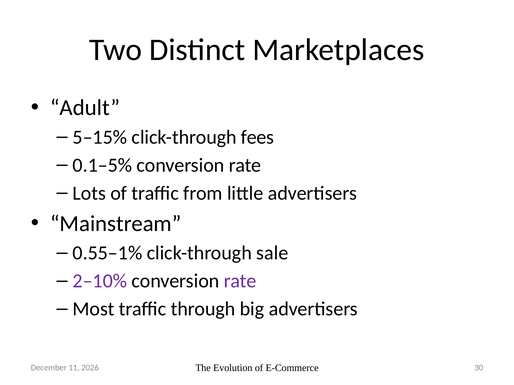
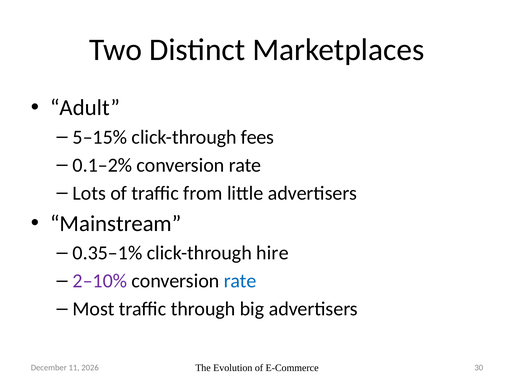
0.1–5%: 0.1–5% -> 0.1–2% (102, 165)
0.55–1%: 0.55–1% -> 0.35–1% (107, 253)
sale: sale -> hire (272, 253)
rate colour: purple -> blue (240, 281)
